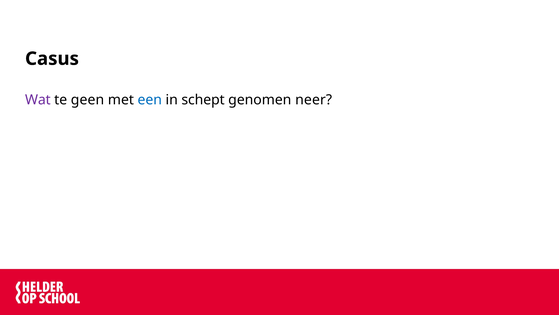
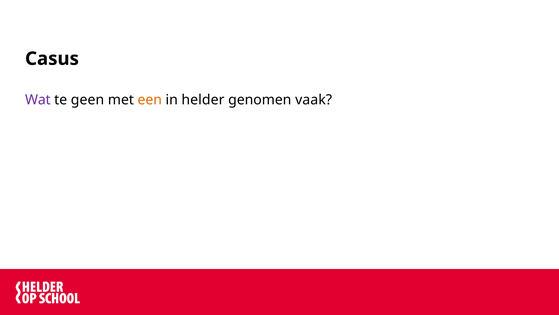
een colour: blue -> orange (150, 100)
schept: schept -> helder (203, 100)
neer: neer -> vaak (314, 100)
